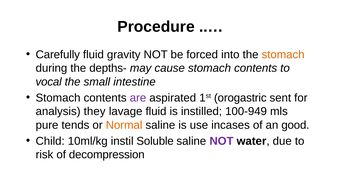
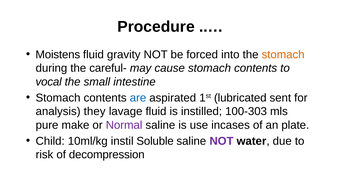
Carefully: Carefully -> Moistens (58, 54)
depths-: depths- -> careful- (108, 68)
are colour: purple -> blue (138, 98)
orogastric: orogastric -> lubricated (240, 98)
100-949: 100-949 -> 100-303 (246, 111)
tends: tends -> make (75, 125)
Normal colour: orange -> purple (124, 125)
good: good -> plate (295, 125)
